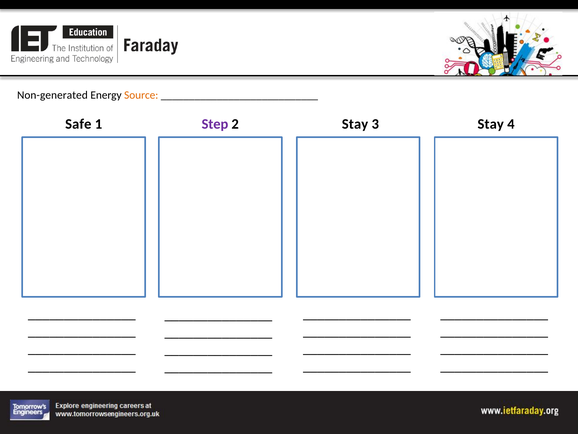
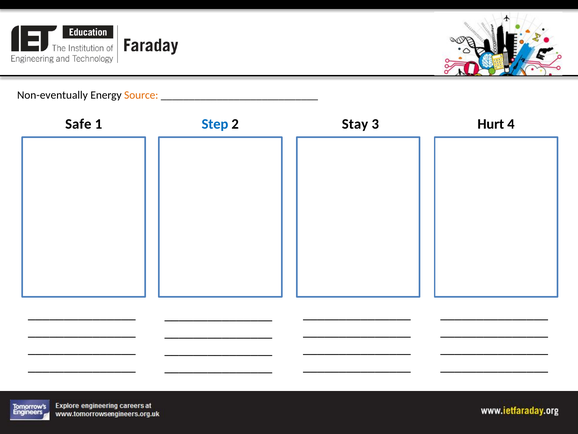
Non-generated: Non-generated -> Non-eventually (52, 95)
Step colour: purple -> blue (215, 124)
3 Stay: Stay -> Hurt (491, 124)
